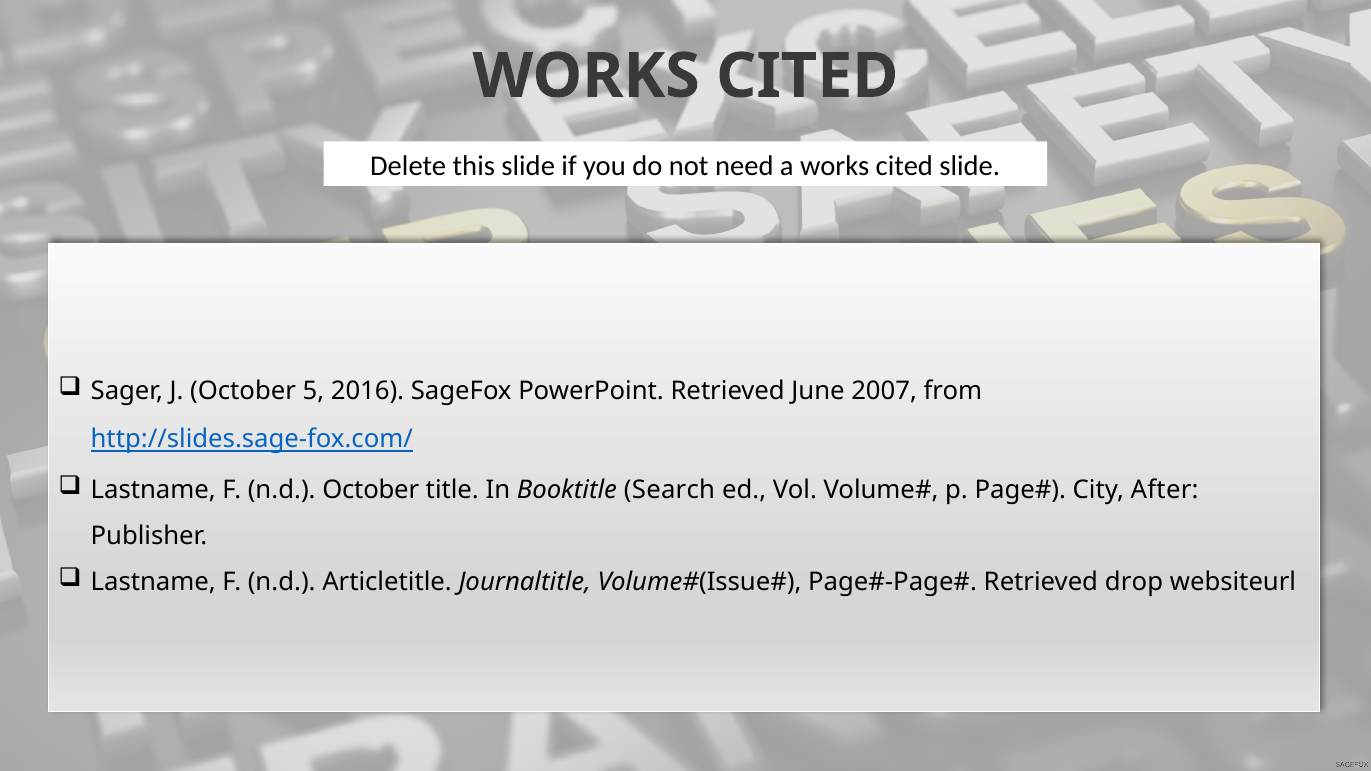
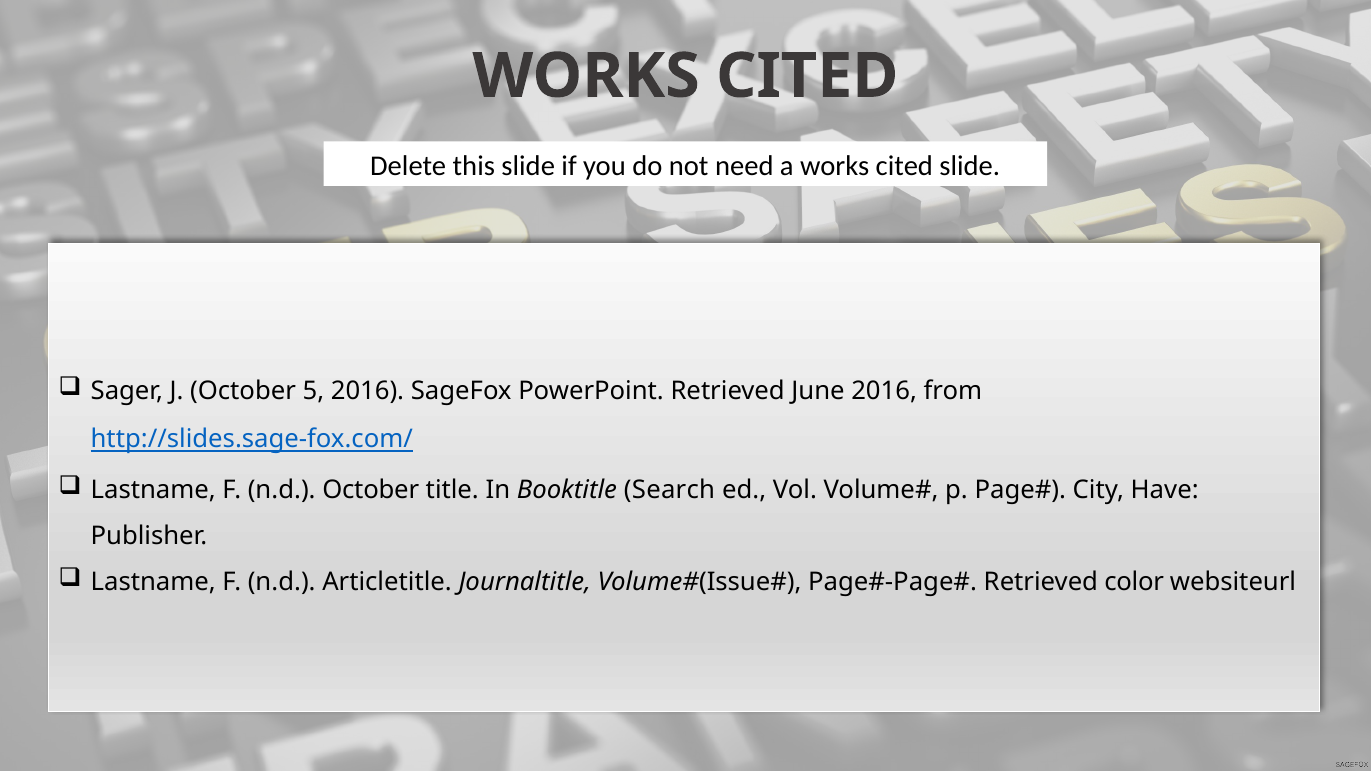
June 2007: 2007 -> 2016 (884, 391)
After: After -> Have (1165, 490)
drop: drop -> color (1134, 583)
